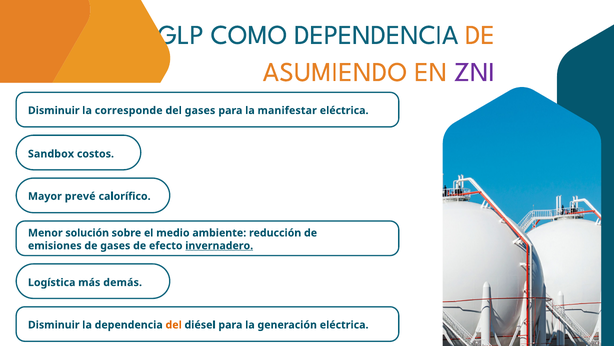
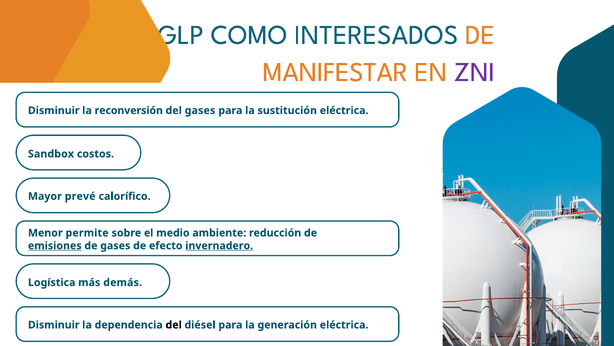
COMO DEPENDENCIA: DEPENDENCIA -> INTERESADOS (376, 35)
ASUMIENDO: ASUMIENDO -> MANIFESTAR (335, 72)
corresponde: corresponde -> reconversión (129, 110)
manifestar: manifestar -> sustitución (287, 110)
solución: solución -> permite (87, 233)
emisiones underline: none -> present (55, 245)
del colour: orange -> black (174, 324)
